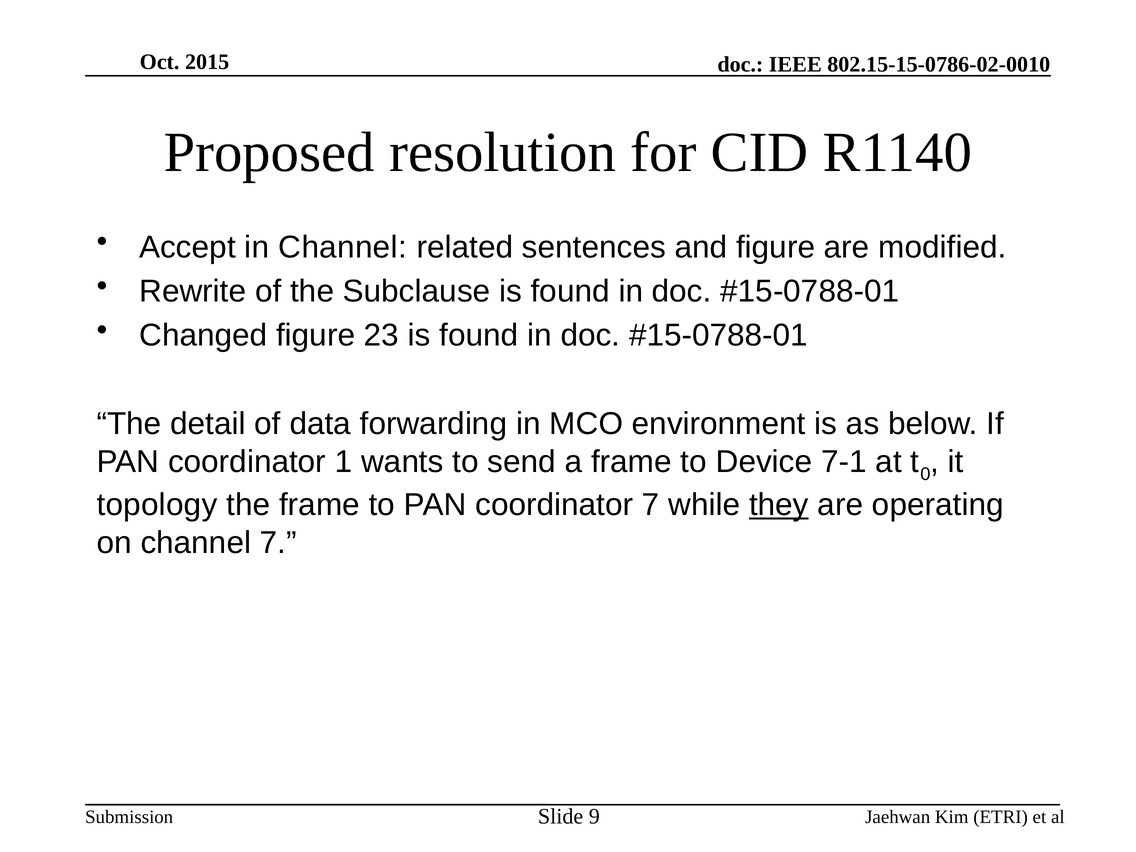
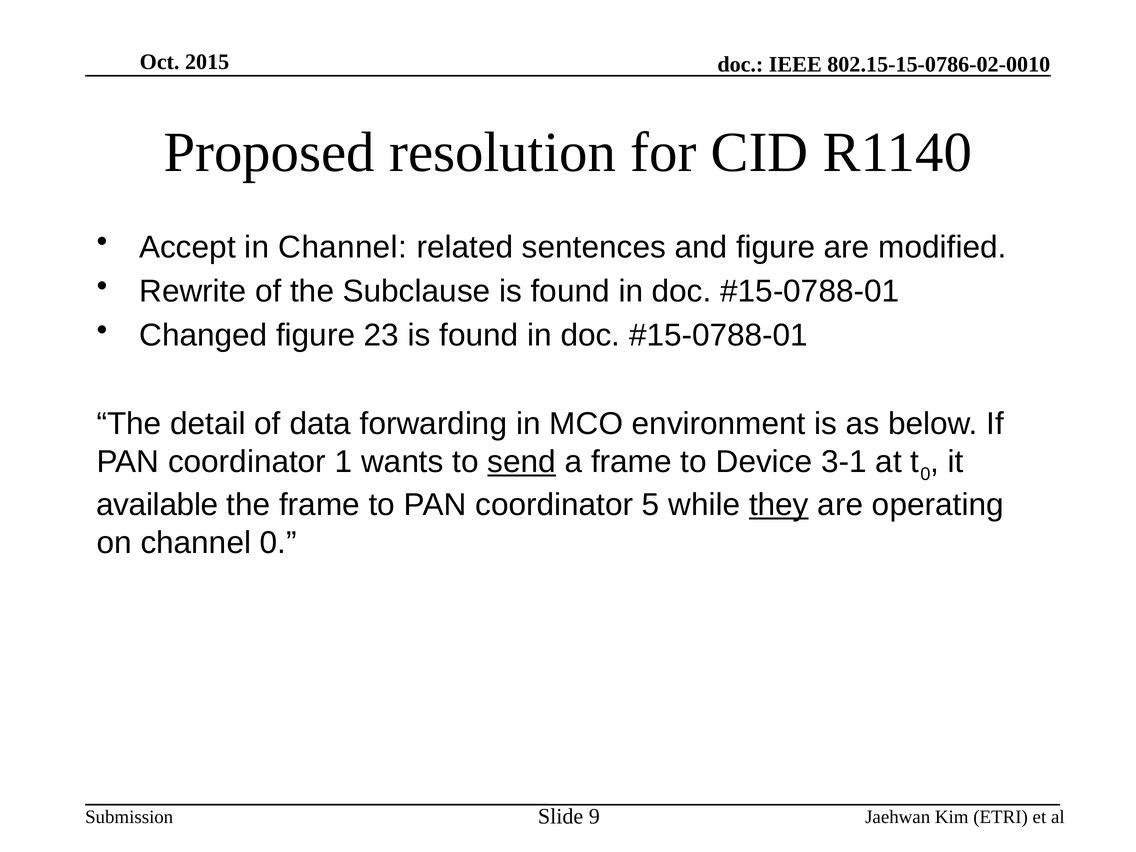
send underline: none -> present (522, 462)
7-1: 7-1 -> 3-1 (844, 462)
topology: topology -> available (157, 505)
coordinator 7: 7 -> 5 (651, 505)
channel 7: 7 -> 0 (278, 543)
